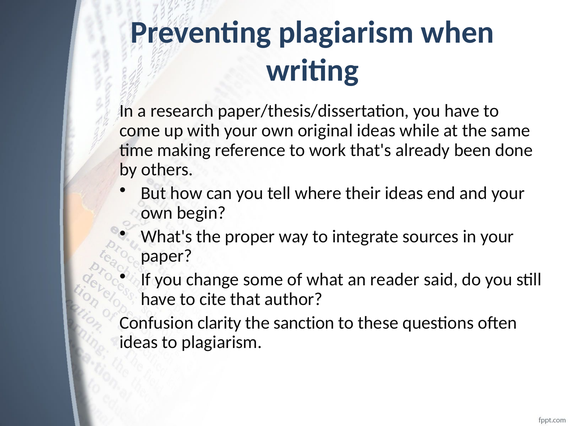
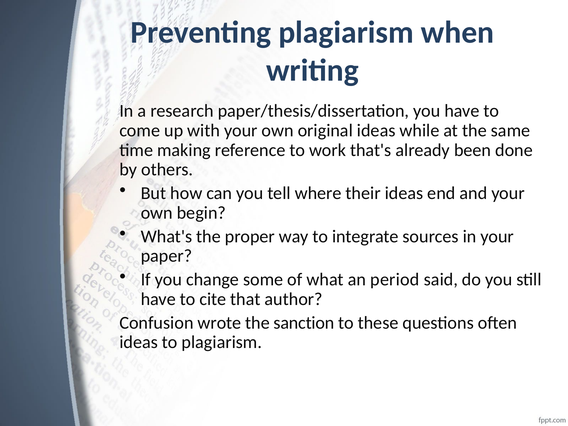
reader: reader -> period (395, 280)
clarity: clarity -> wrote (219, 323)
